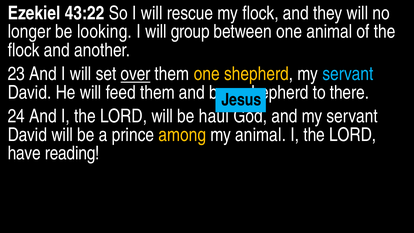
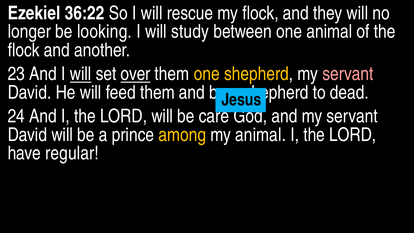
43:22: 43:22 -> 36:22 (85, 13)
group: group -> study (190, 32)
will underline: none -> present (81, 74)
servant colour: light blue -> pink (348, 74)
there: there -> dead (349, 92)
haul: haul -> care (214, 116)
reading: reading -> regular (72, 153)
